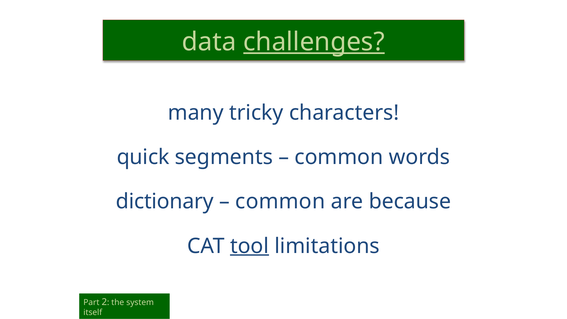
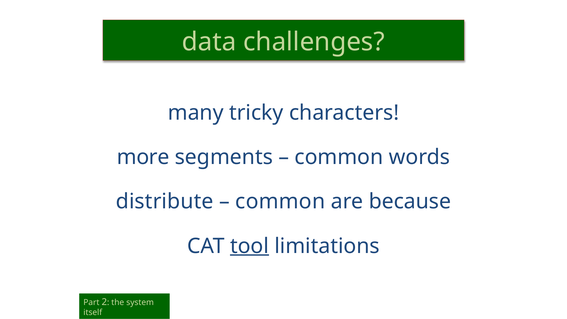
challenges underline: present -> none (314, 42)
quick: quick -> more (143, 157)
dictionary: dictionary -> distribute (165, 202)
